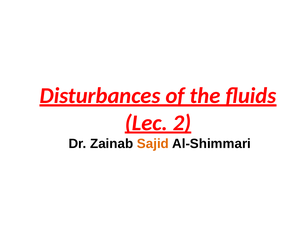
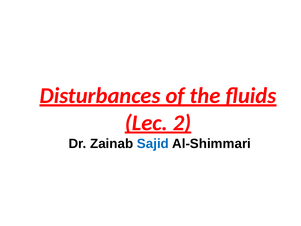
Sajid colour: orange -> blue (153, 144)
